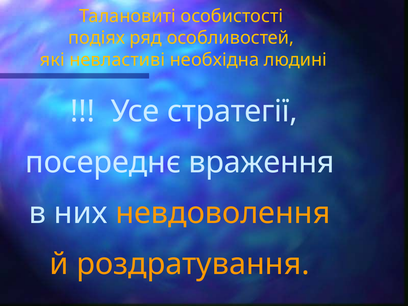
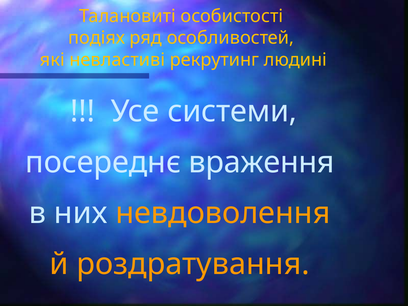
необхідна: необхідна -> рекрутинг (215, 60)
стратегії: стратегії -> системи (232, 111)
